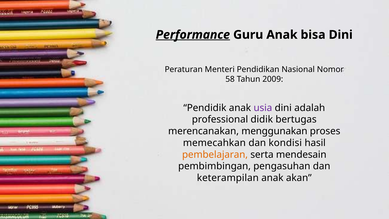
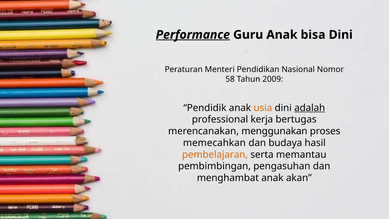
usia colour: purple -> orange (263, 108)
adalah underline: none -> present (310, 108)
didik: didik -> kerja (262, 119)
kondisi: kondisi -> budaya (285, 143)
mendesain: mendesain -> memantau (301, 154)
keterampilan: keterampilan -> menghambat (228, 178)
